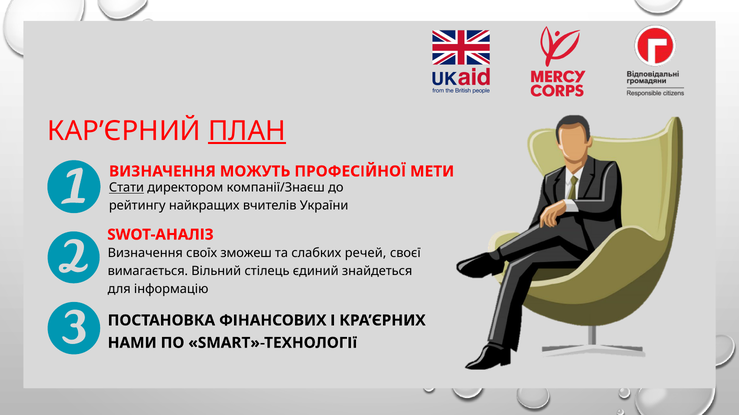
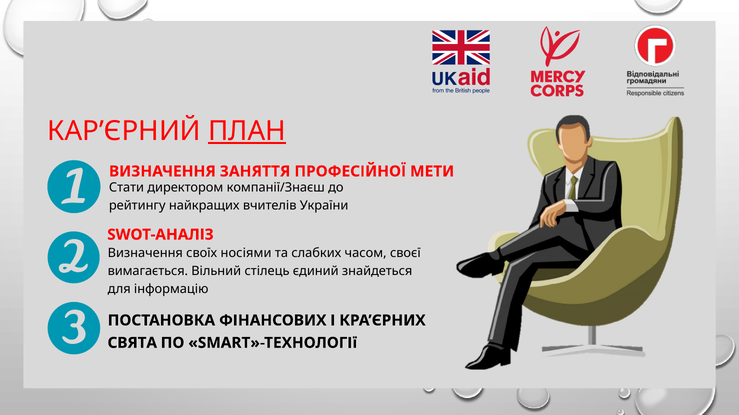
МОЖУТЬ: МОЖУТЬ -> ЗАНЯТТЯ (255, 172)
Стати underline: present -> none (127, 188)
зможеш: зможеш -> носіями (246, 254)
речей: речей -> часом (366, 254)
НАМИ: НАМИ -> СВЯТА (132, 343)
